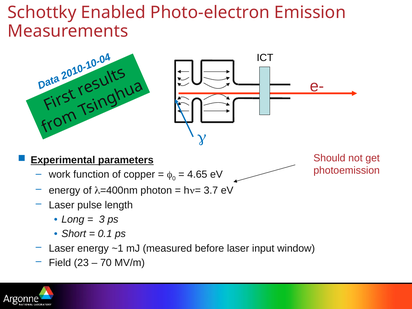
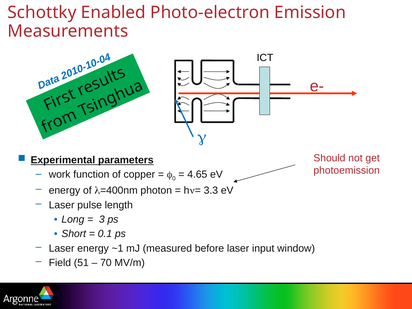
3.7: 3.7 -> 3.3 (211, 191)
23: 23 -> 51 (81, 263)
